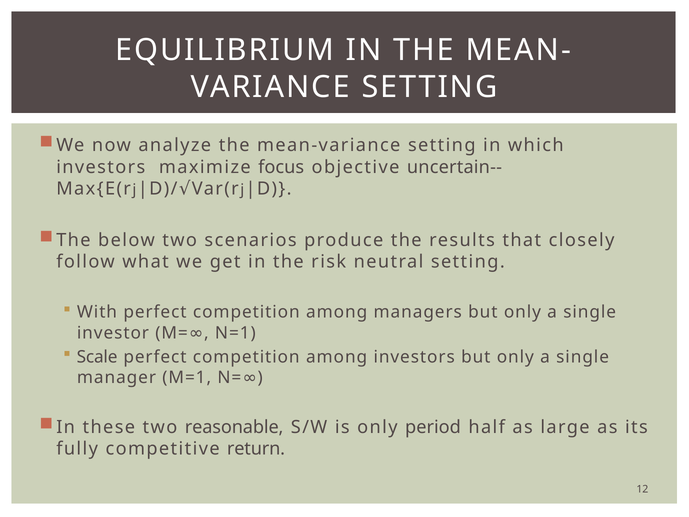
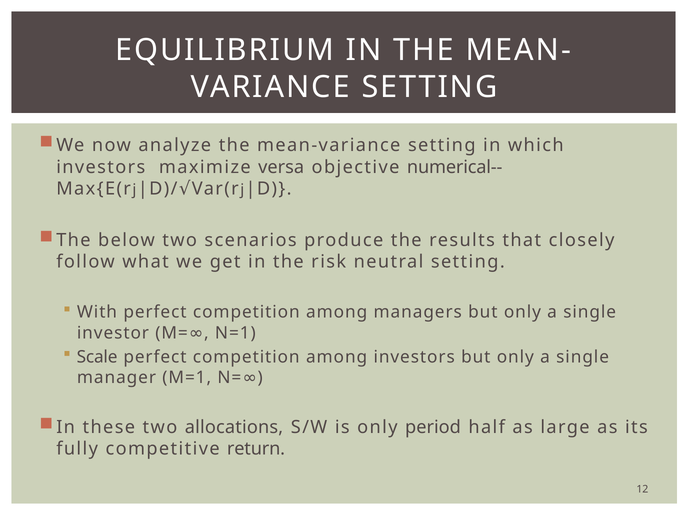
focus: focus -> versa (281, 167)
uncertain--: uncertain-- -> numerical-- (455, 167)
reasonable: reasonable -> allocations (234, 427)
